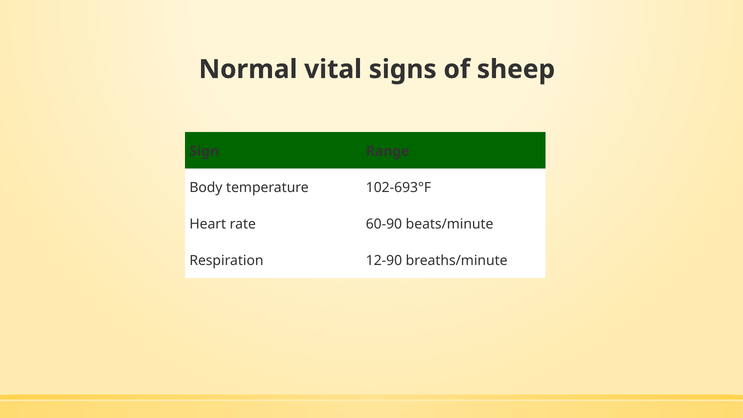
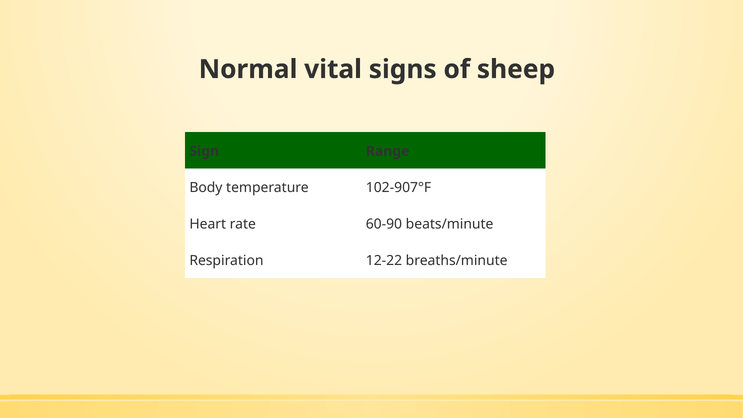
102-693°F: 102-693°F -> 102-907°F (399, 188)
12-90: 12-90 -> 12-22 (384, 261)
